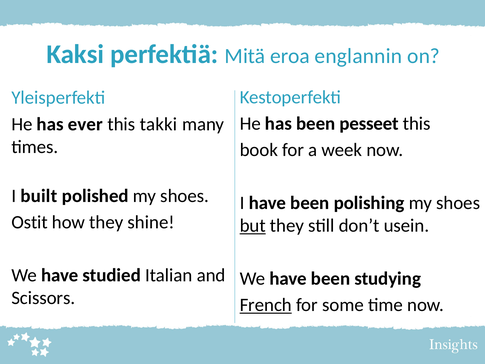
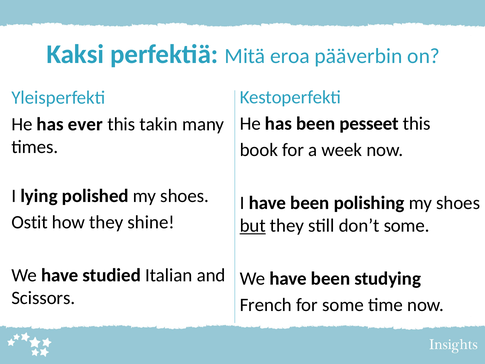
englannin: englannin -> pääverbin (358, 56)
takki: takki -> takin (159, 124)
built: built -> lying (39, 196)
don’t usein: usein -> some (407, 225)
French underline: present -> none (266, 305)
